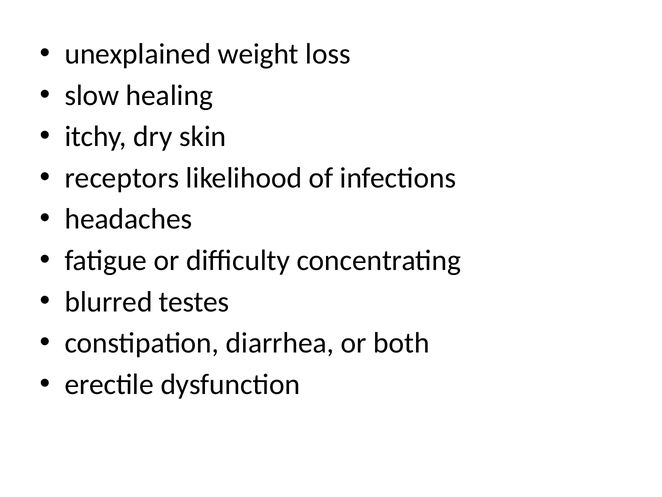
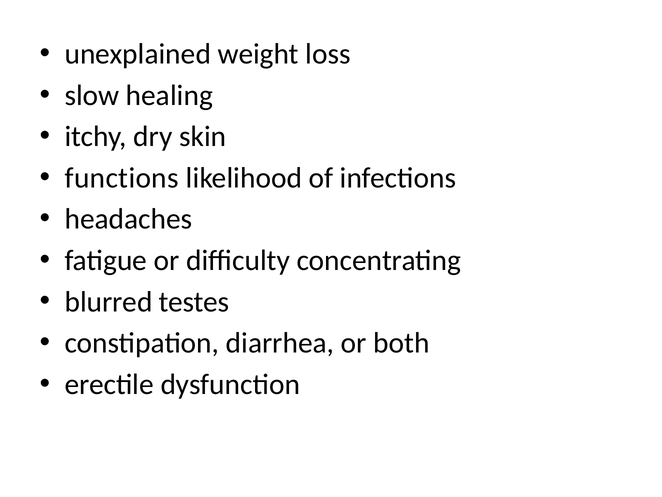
receptors: receptors -> functions (122, 178)
